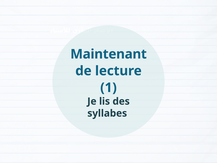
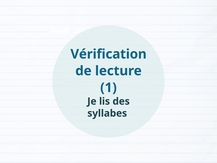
Maintenant: Maintenant -> Vérification (109, 54)
